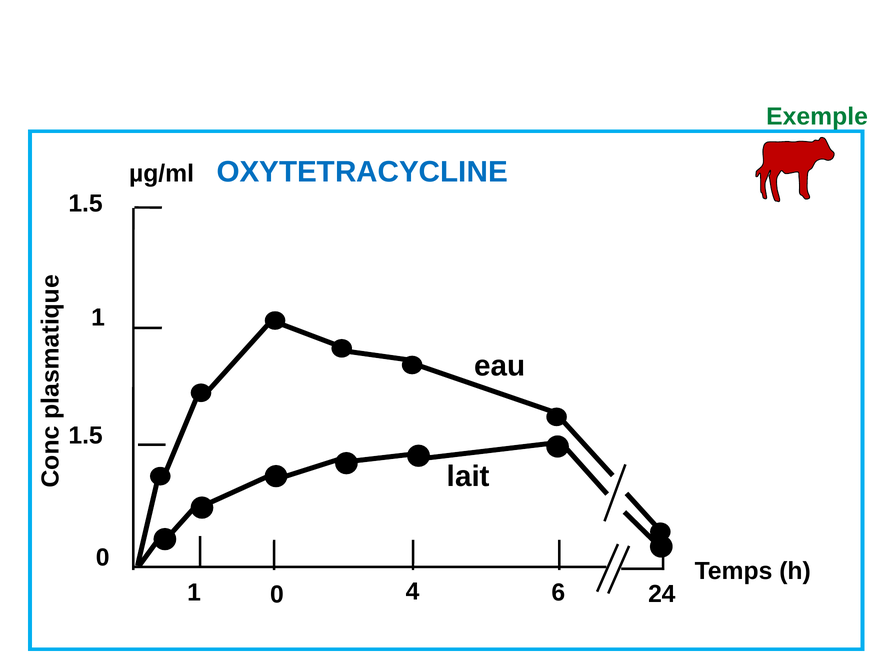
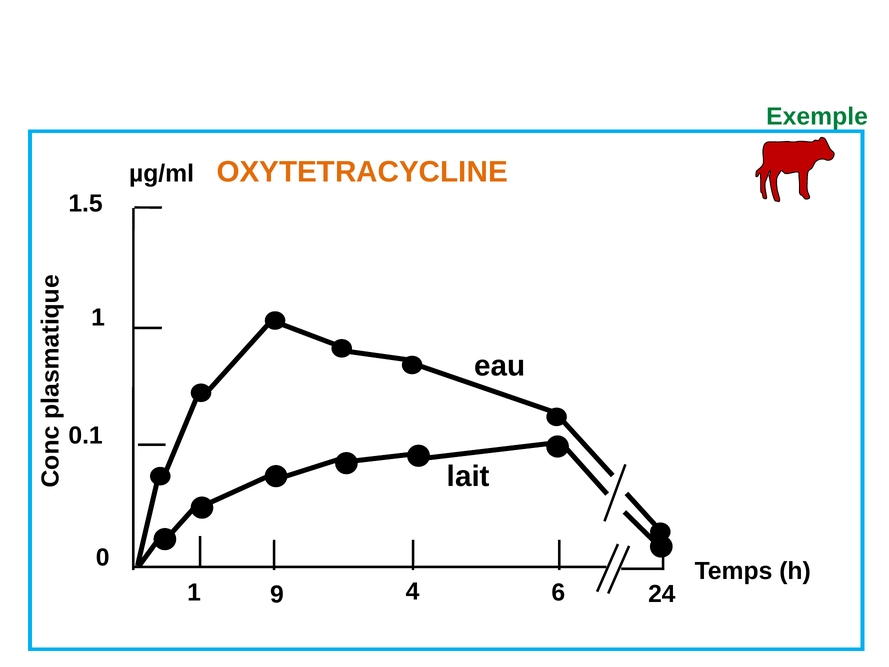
OXYTETRACYCLINE colour: blue -> orange (362, 172)
1.5: 1.5 -> 0.1 (86, 435)
1 0: 0 -> 9 (277, 594)
